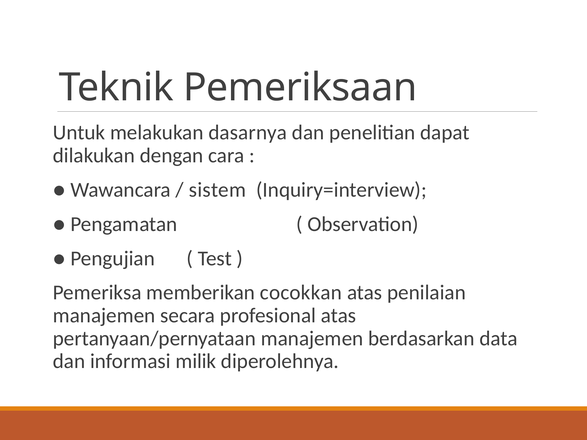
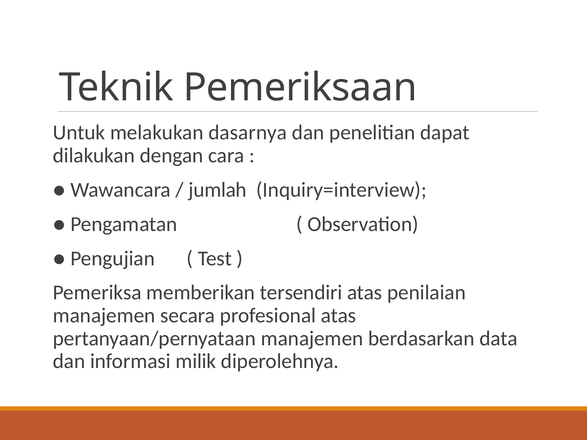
sistem: sistem -> jumlah (218, 190)
cocokkan: cocokkan -> tersendiri (301, 293)
